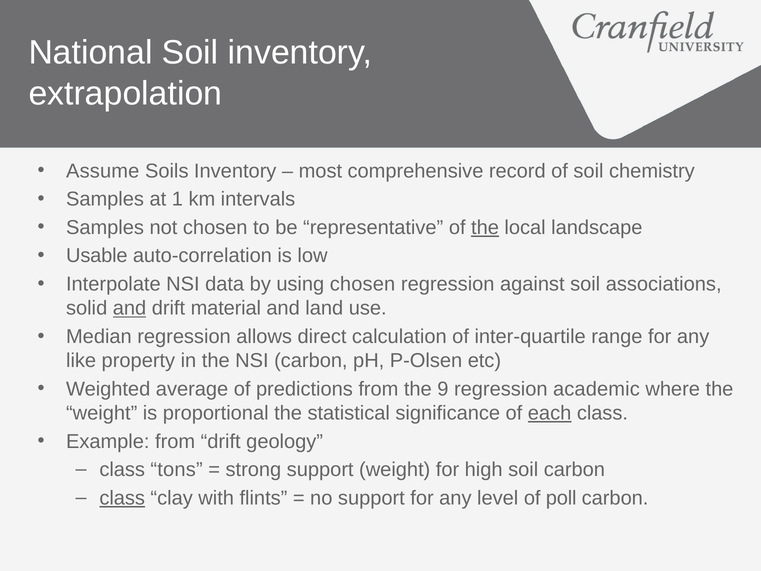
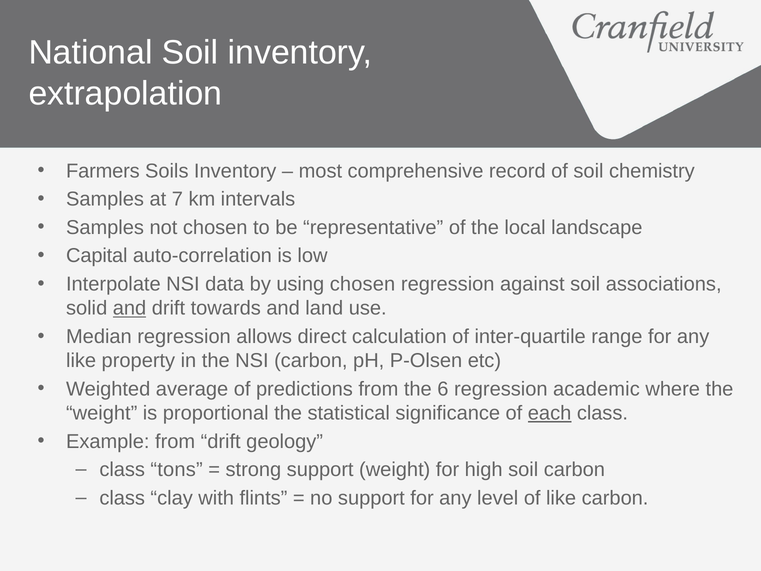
Assume: Assume -> Farmers (103, 171)
1: 1 -> 7 (177, 199)
the underline: present -> none (485, 227)
Usable: Usable -> Capital (97, 256)
material: material -> towards (226, 308)
9: 9 -> 6 (443, 389)
class underline: present -> none (122, 498)
of poll: poll -> like (561, 498)
